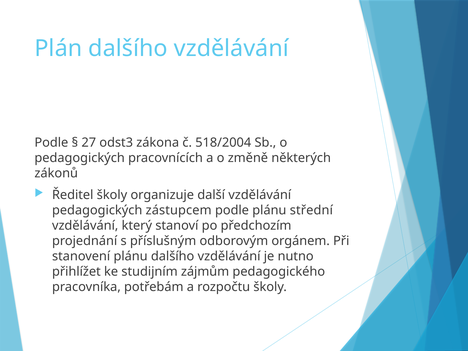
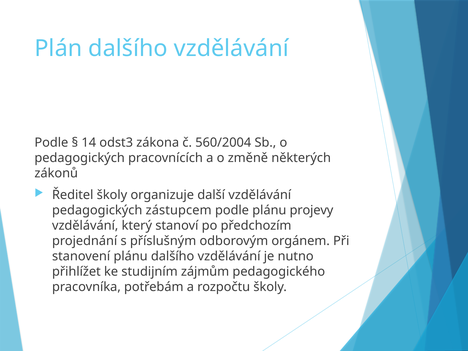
27: 27 -> 14 (89, 143)
518/2004: 518/2004 -> 560/2004 (223, 143)
střední: střední -> projevy (311, 210)
